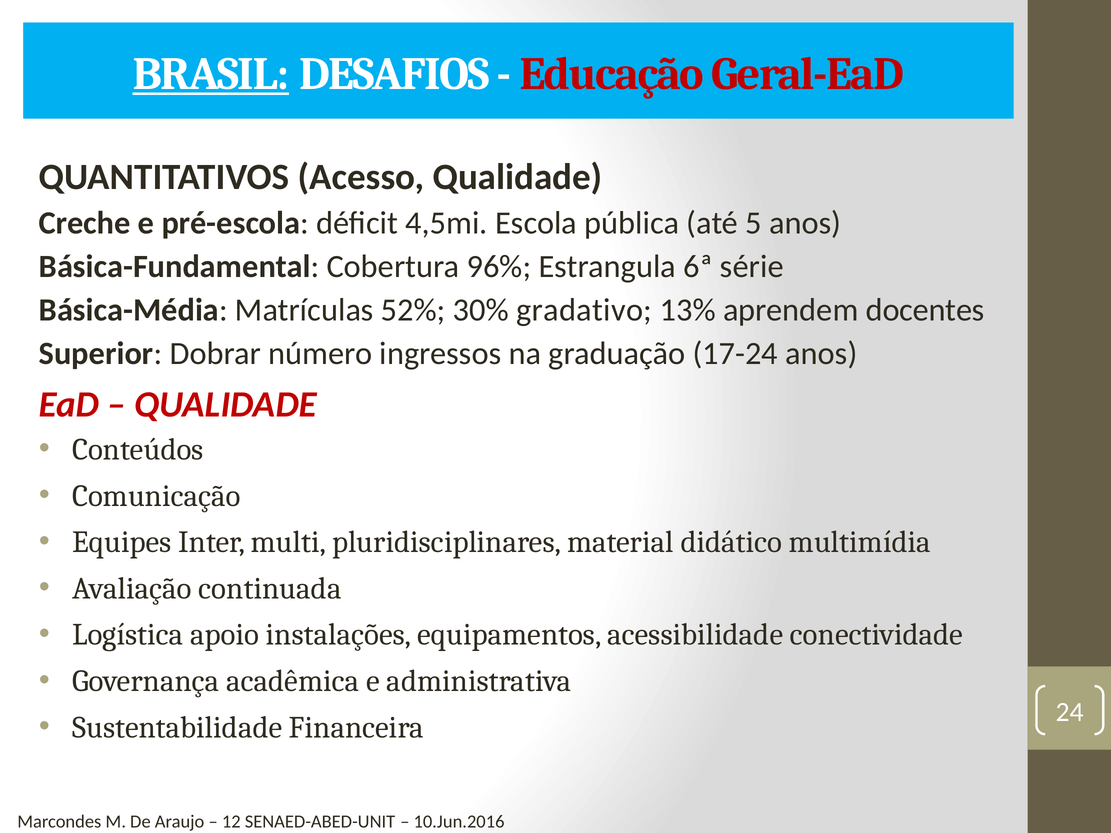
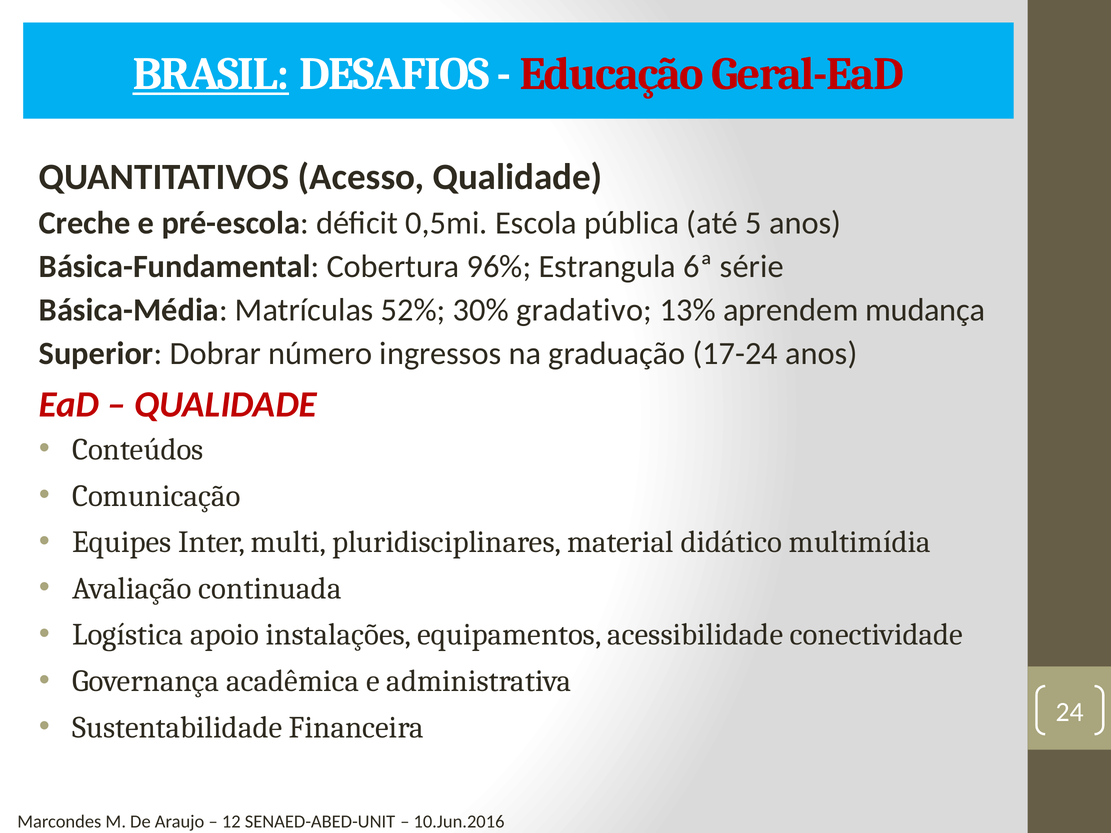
4,5mi: 4,5mi -> 0,5mi (447, 223)
docentes: docentes -> mudança (925, 310)
